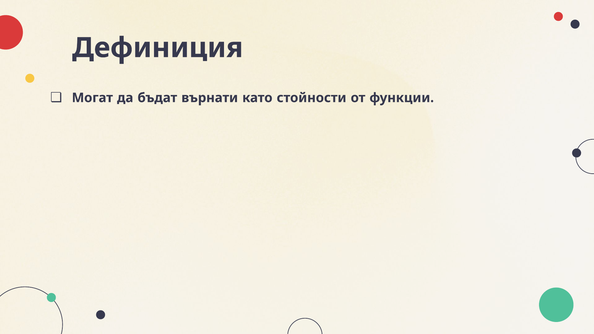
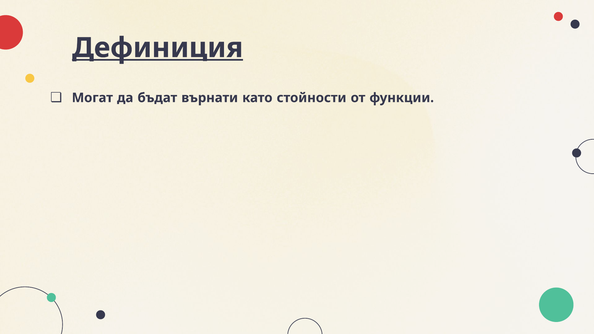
Дефиниция underline: none -> present (158, 48)
